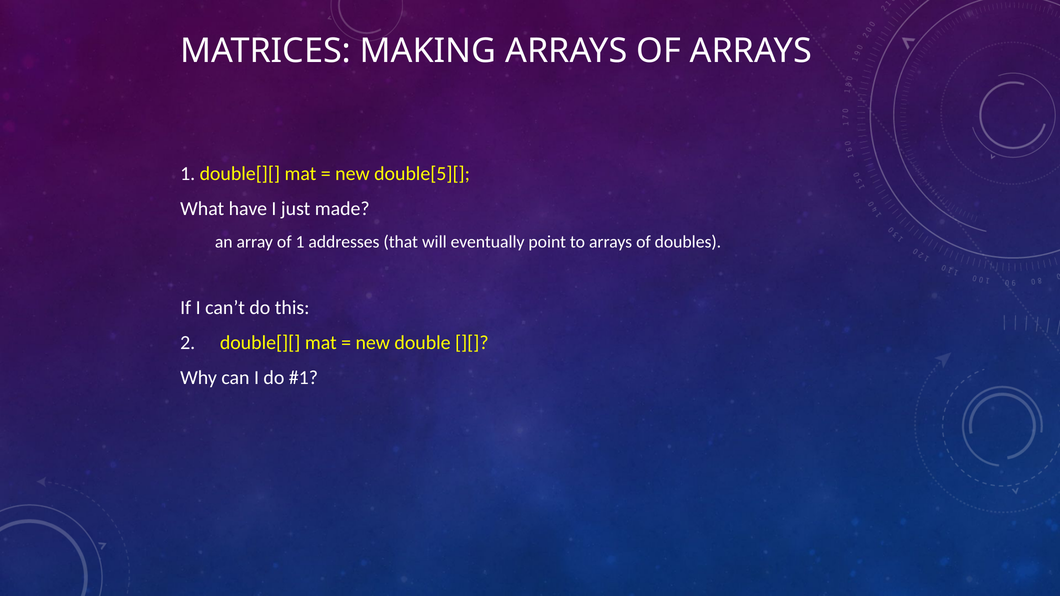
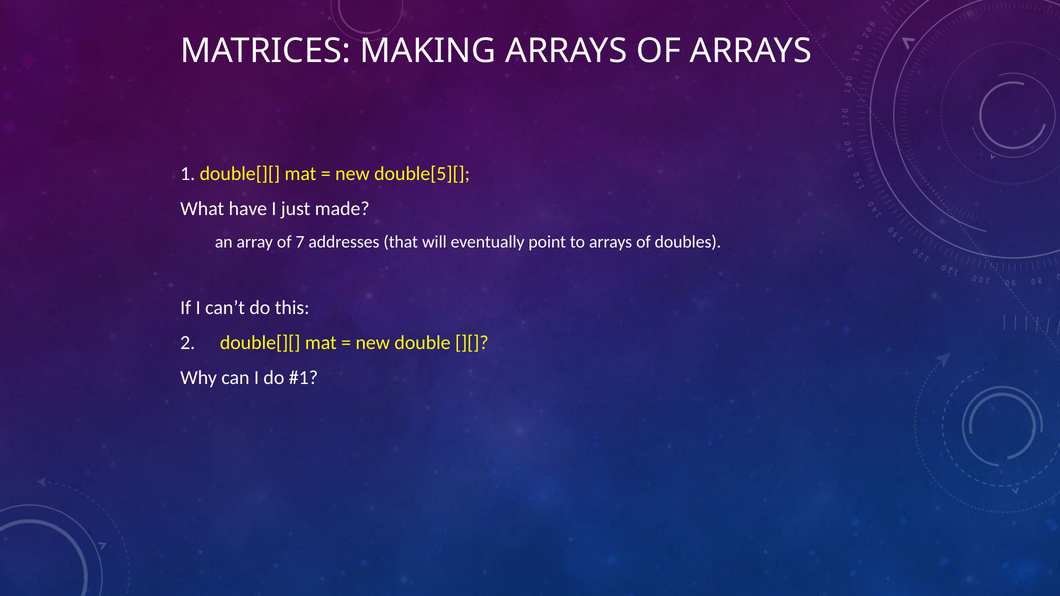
of 1: 1 -> 7 (300, 242)
